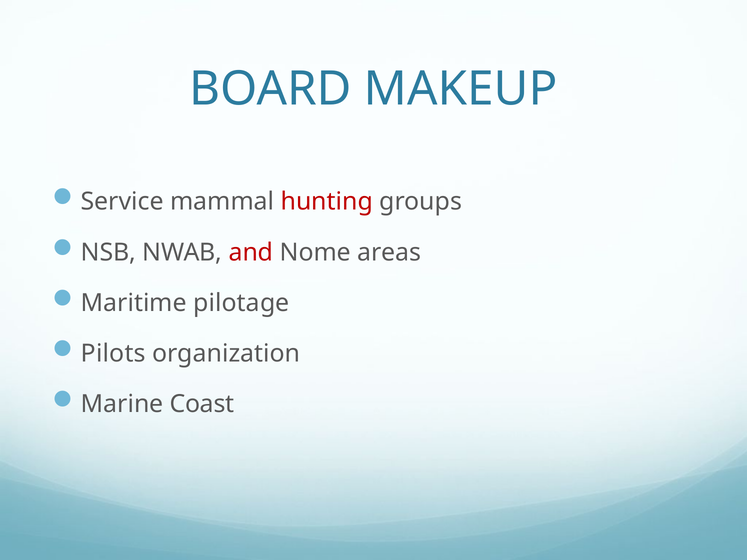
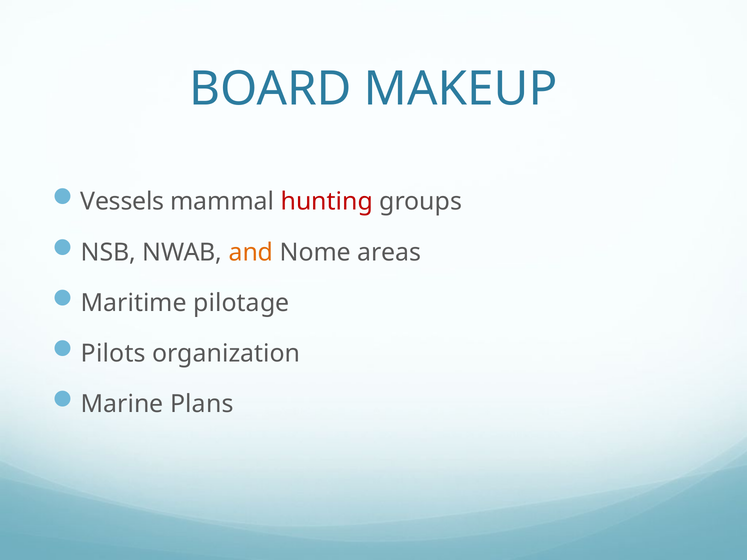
Service: Service -> Vessels (122, 202)
and colour: red -> orange (251, 252)
Coast: Coast -> Plans (202, 404)
